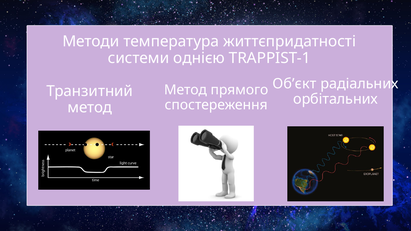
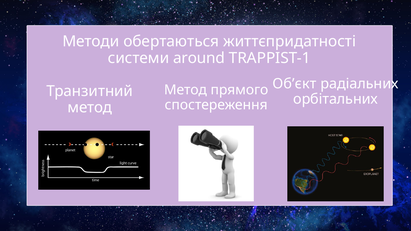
температура: температура -> обертаються (171, 41)
однією: однією -> around (199, 58)
